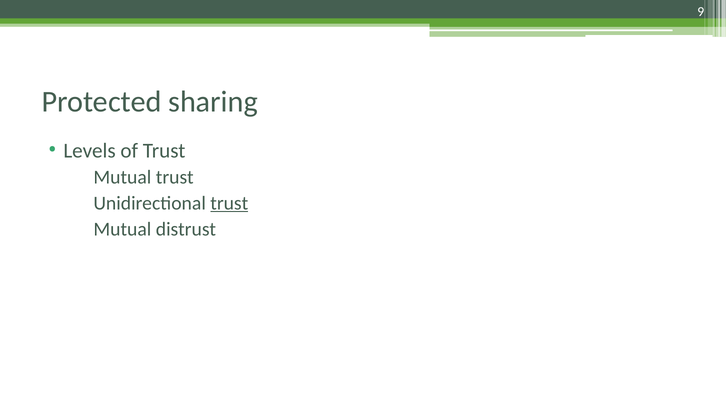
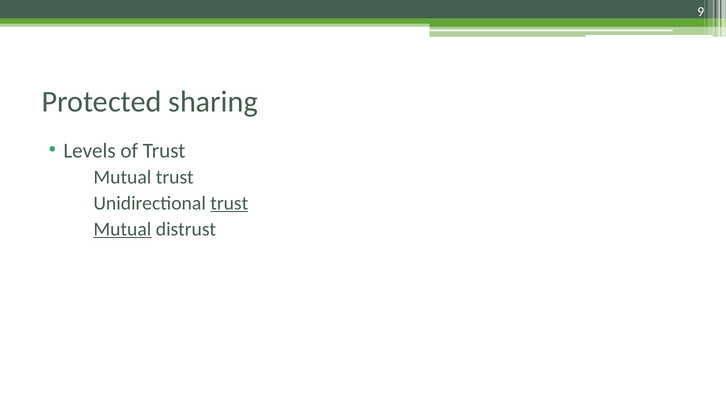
Mutual underline: none -> present (122, 229)
